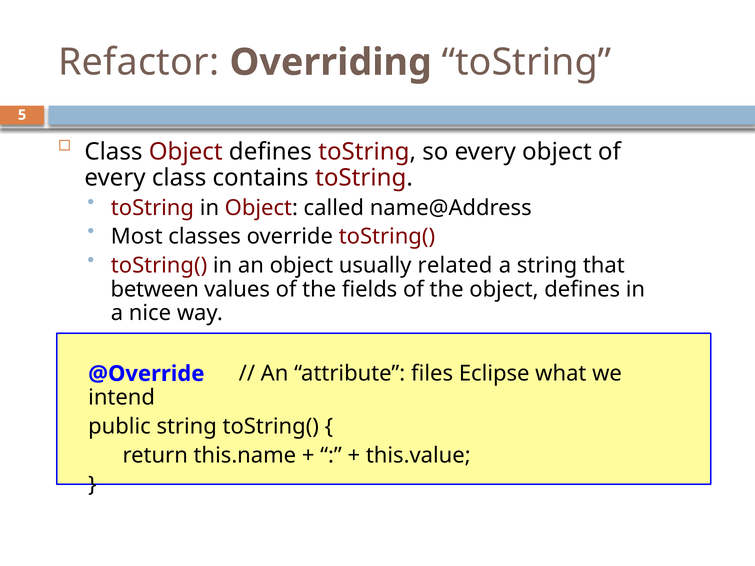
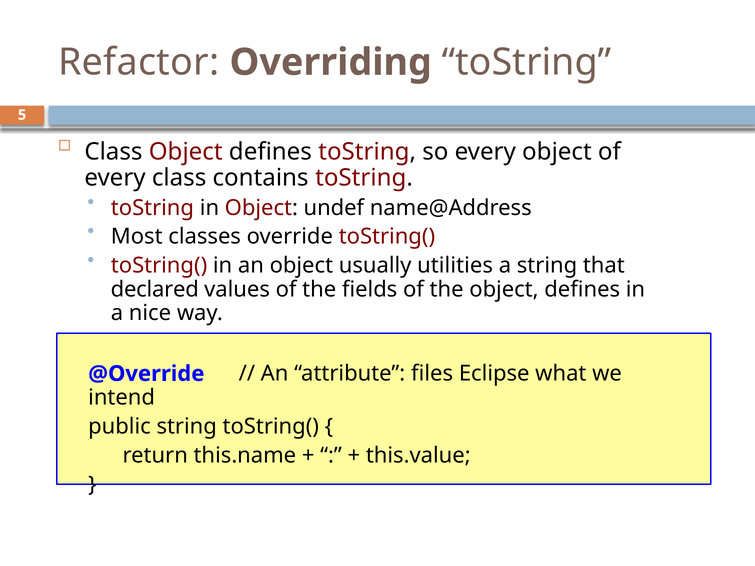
called: called -> undef (334, 208)
related: related -> utilities (455, 266)
between: between -> declared (155, 290)
